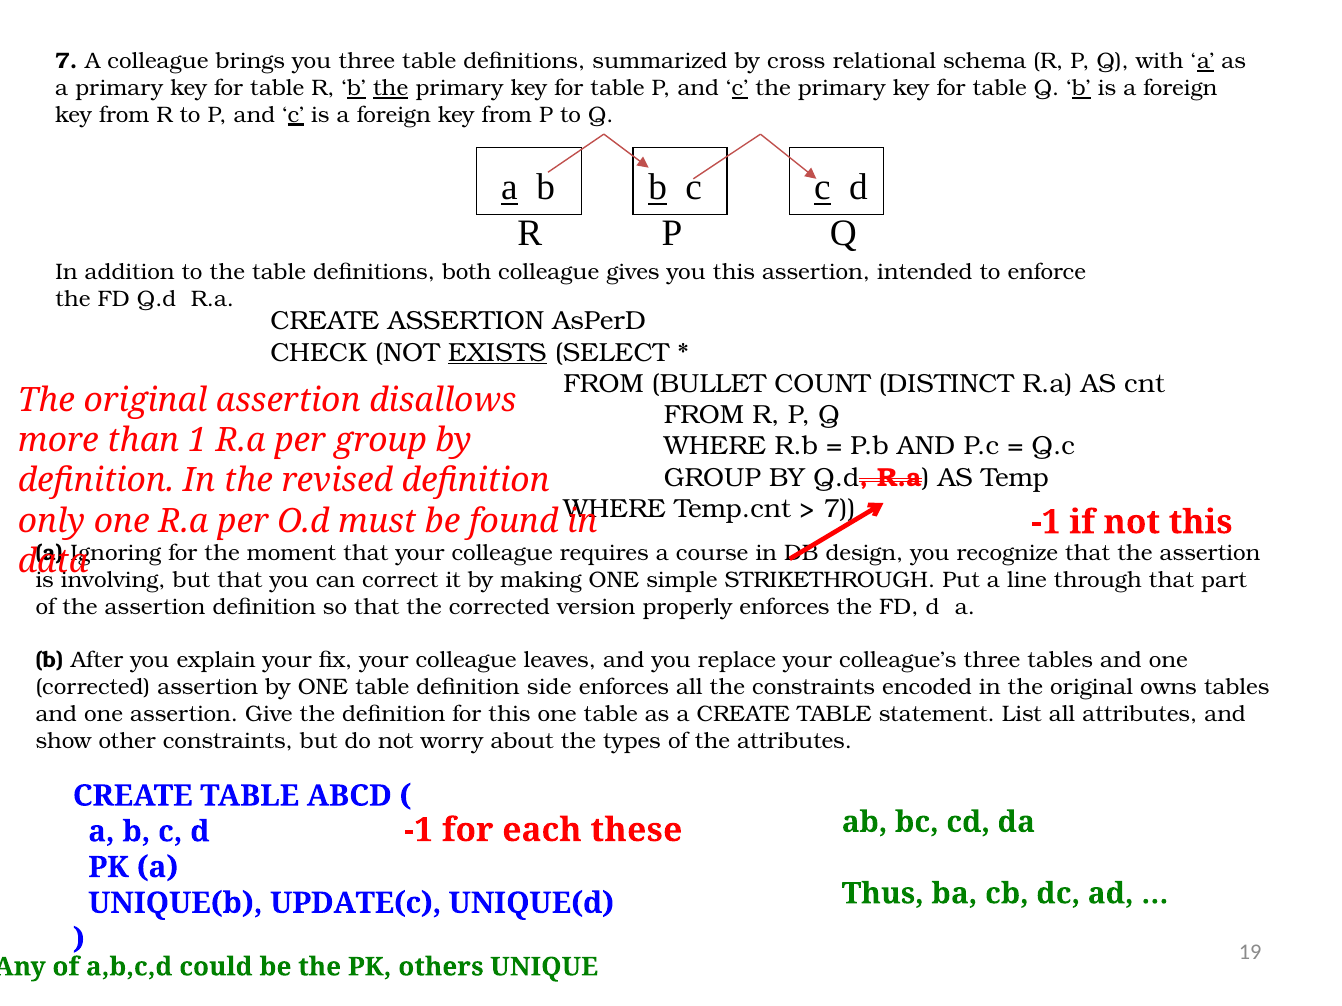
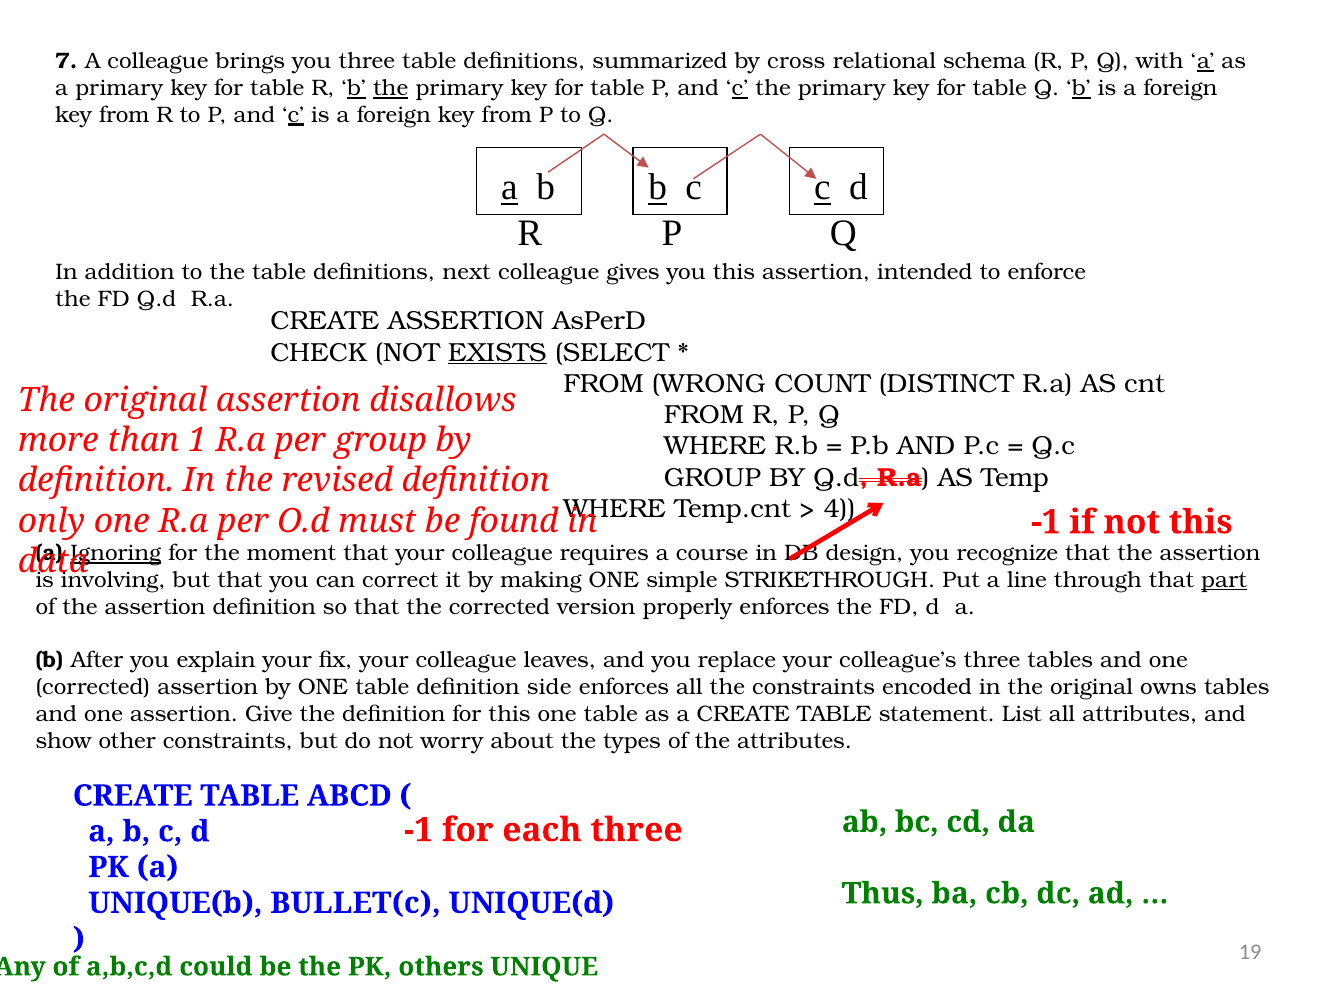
both: both -> next (467, 272)
BULLET: BULLET -> WRONG (709, 384)
7: 7 -> 4 (839, 509)
Ignoring underline: none -> present (116, 554)
part underline: none -> present (1224, 580)
each these: these -> three (636, 830)
UPDATE(c: UPDATE(c -> BULLET(c (356, 904)
